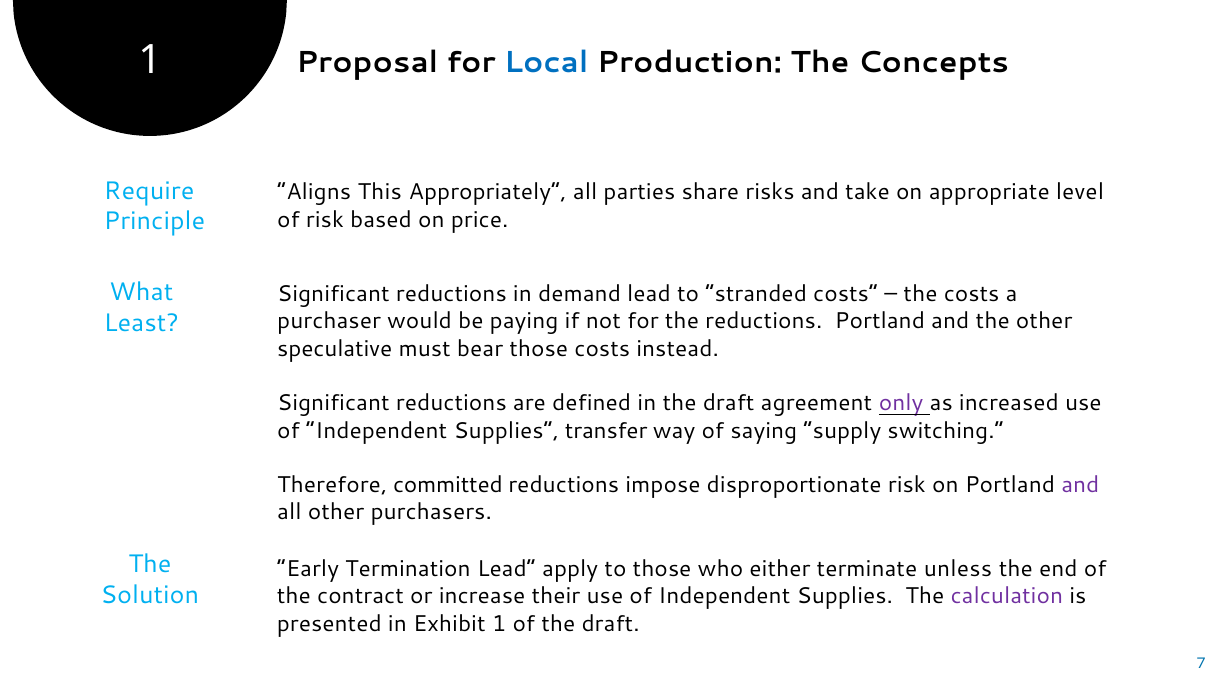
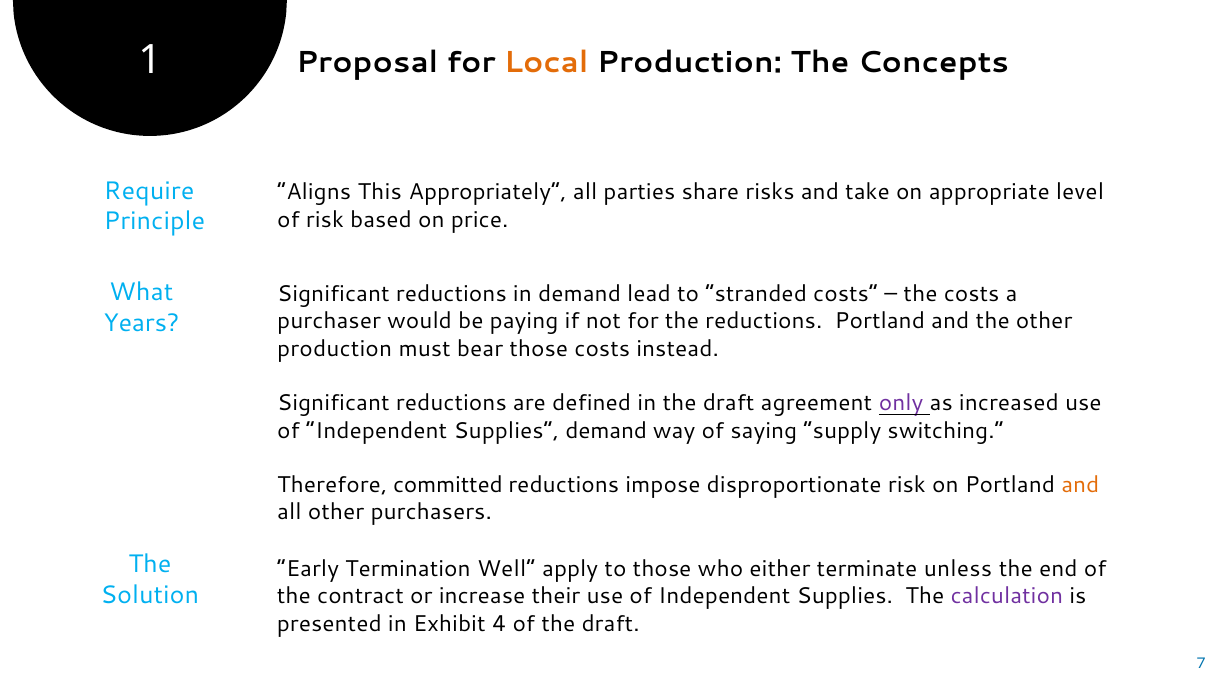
Local colour: blue -> orange (546, 63)
Least: Least -> Years (142, 323)
speculative: speculative -> production (335, 349)
Supplies transfer: transfer -> demand (606, 431)
and colour: purple -> orange (1080, 485)
Termination Lead: Lead -> Well (506, 569)
Exhibit 1: 1 -> 4 (499, 624)
